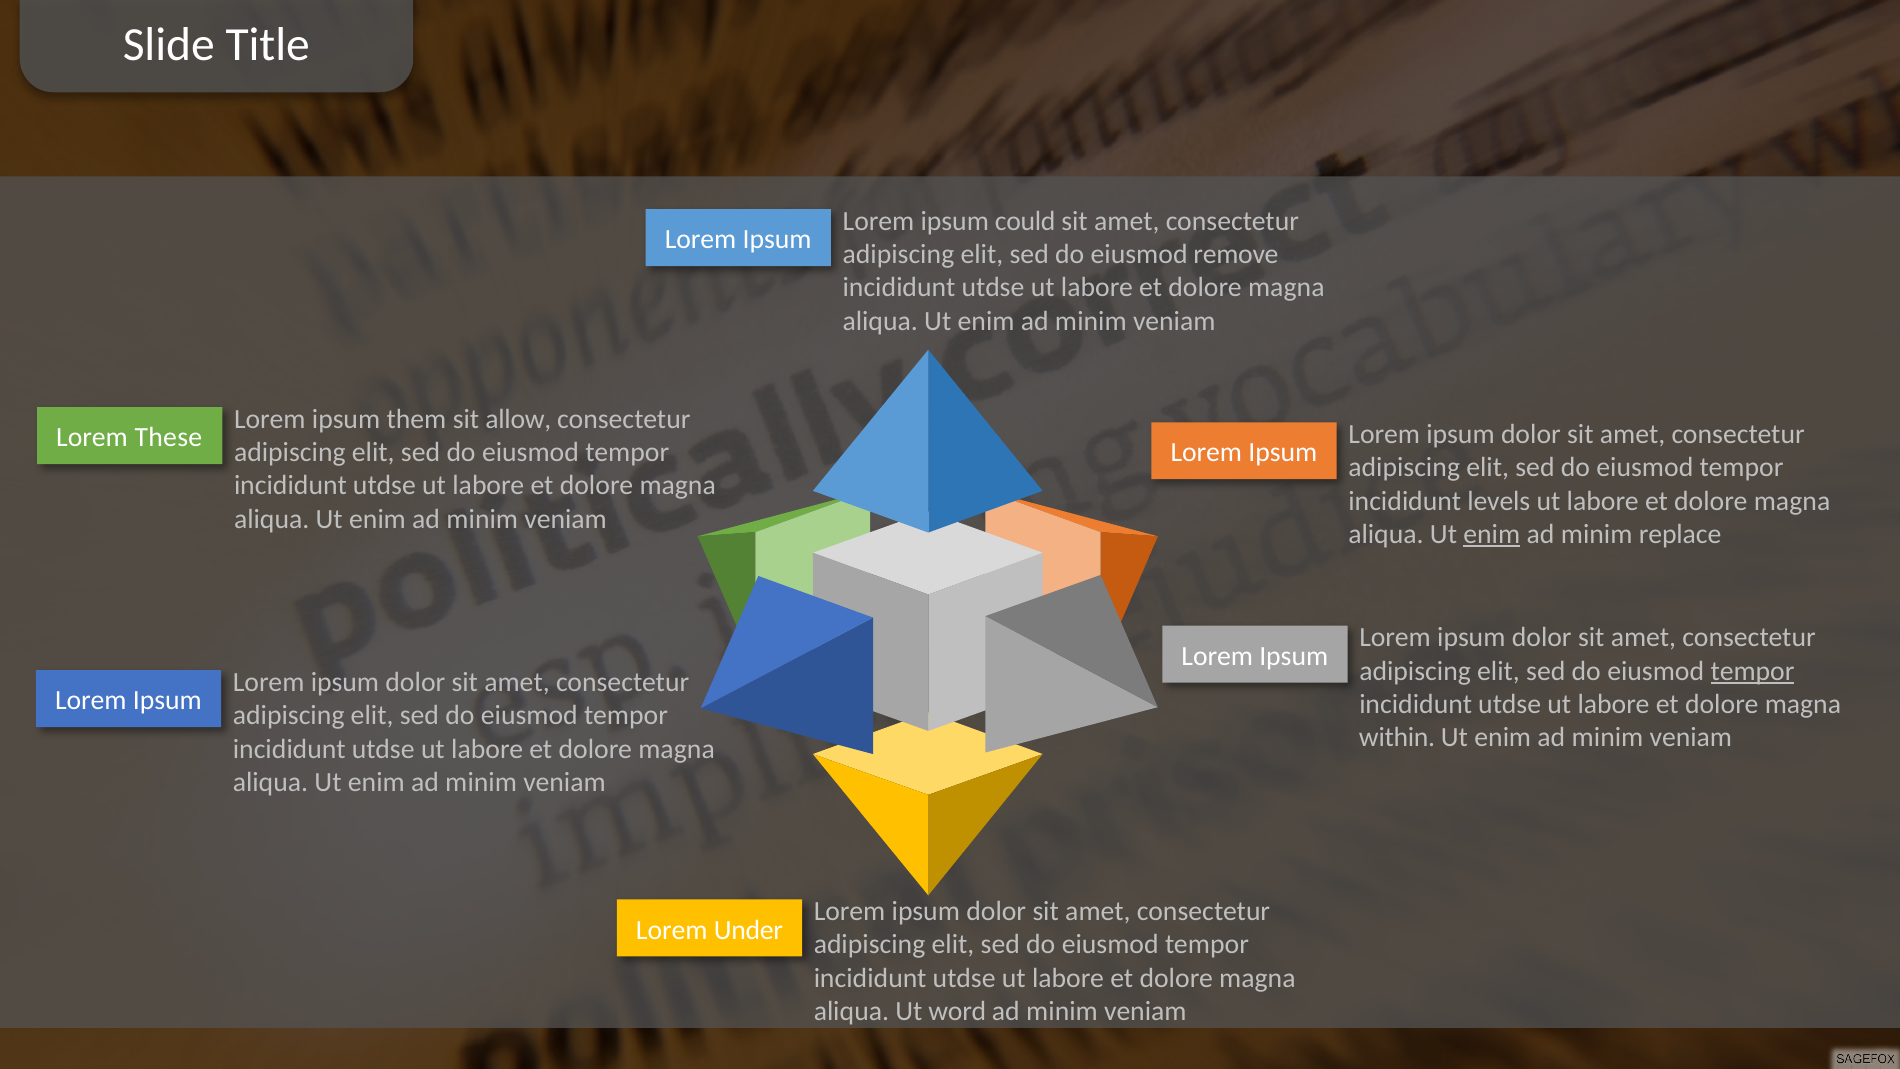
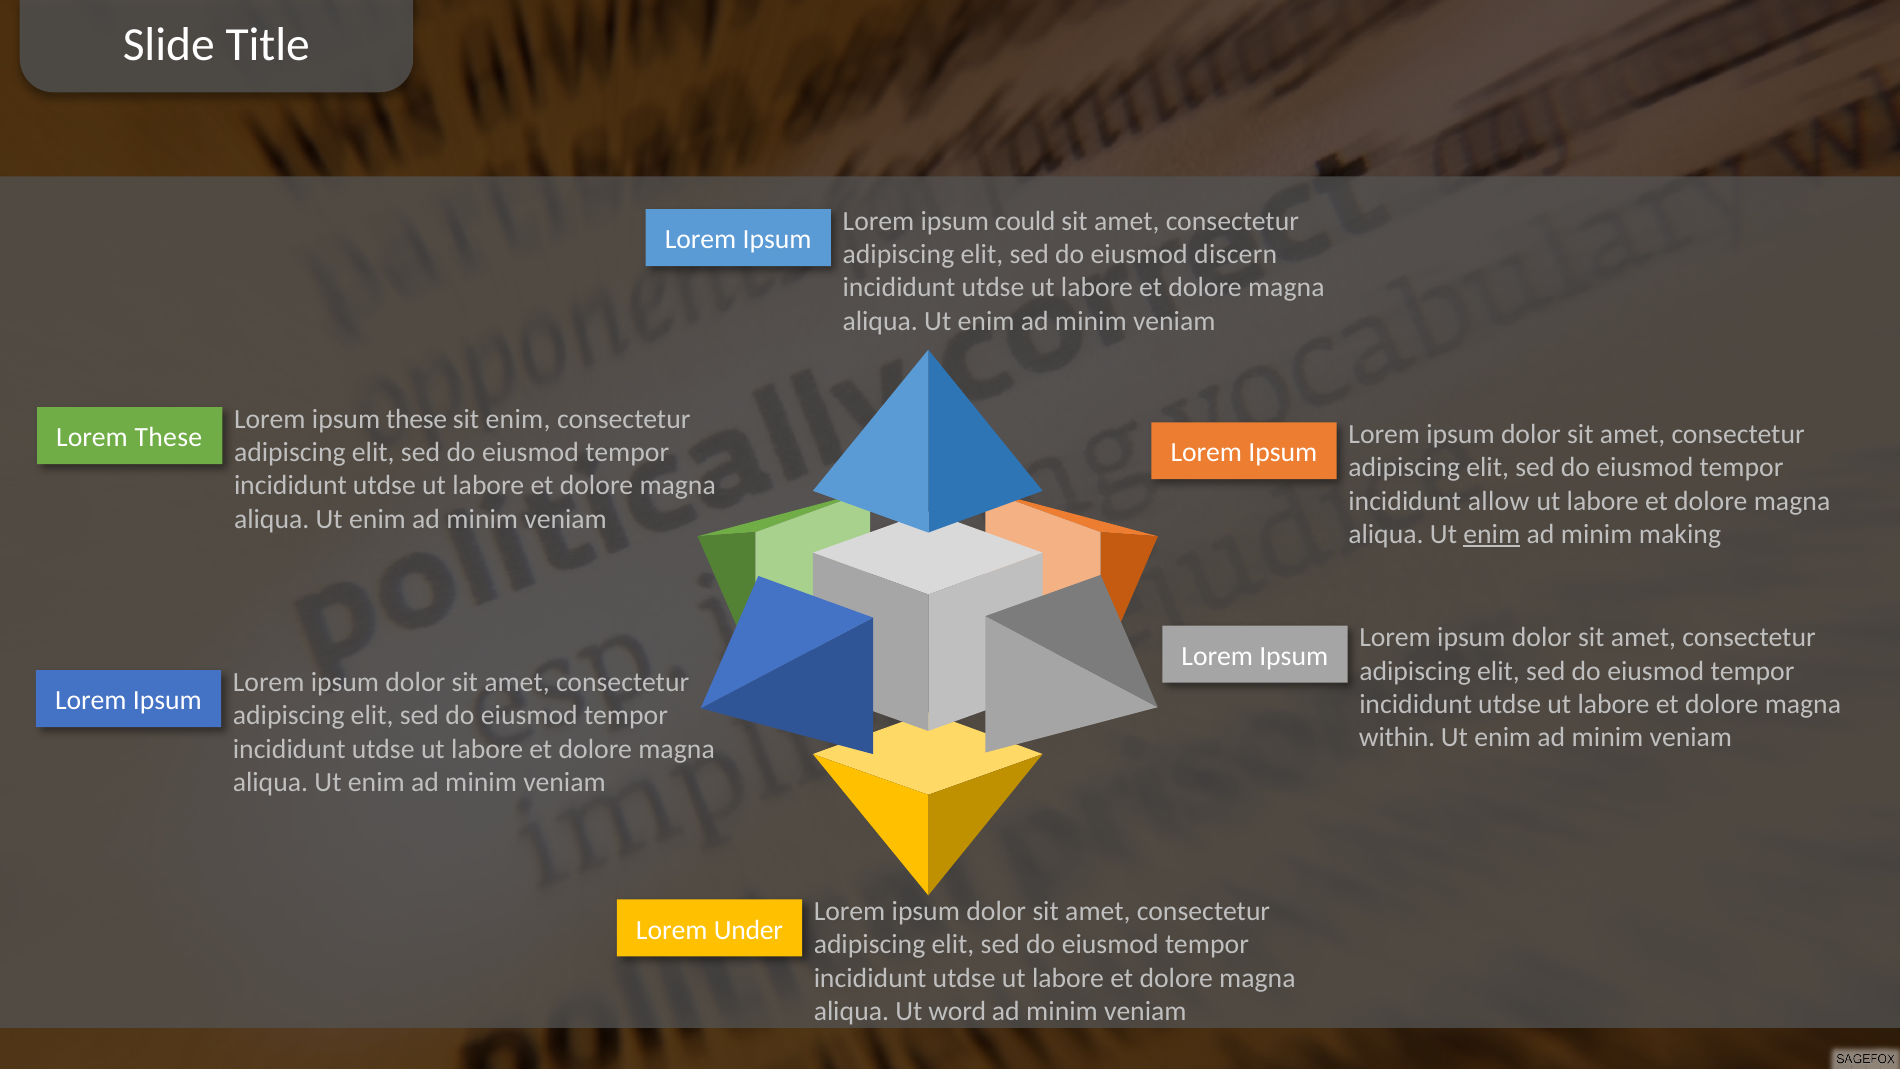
remove: remove -> discern (1236, 254)
ipsum them: them -> these (417, 419)
sit allow: allow -> enim (518, 419)
levels: levels -> allow (1499, 501)
replace: replace -> making (1680, 534)
tempor underline: present -> none (1752, 671)
